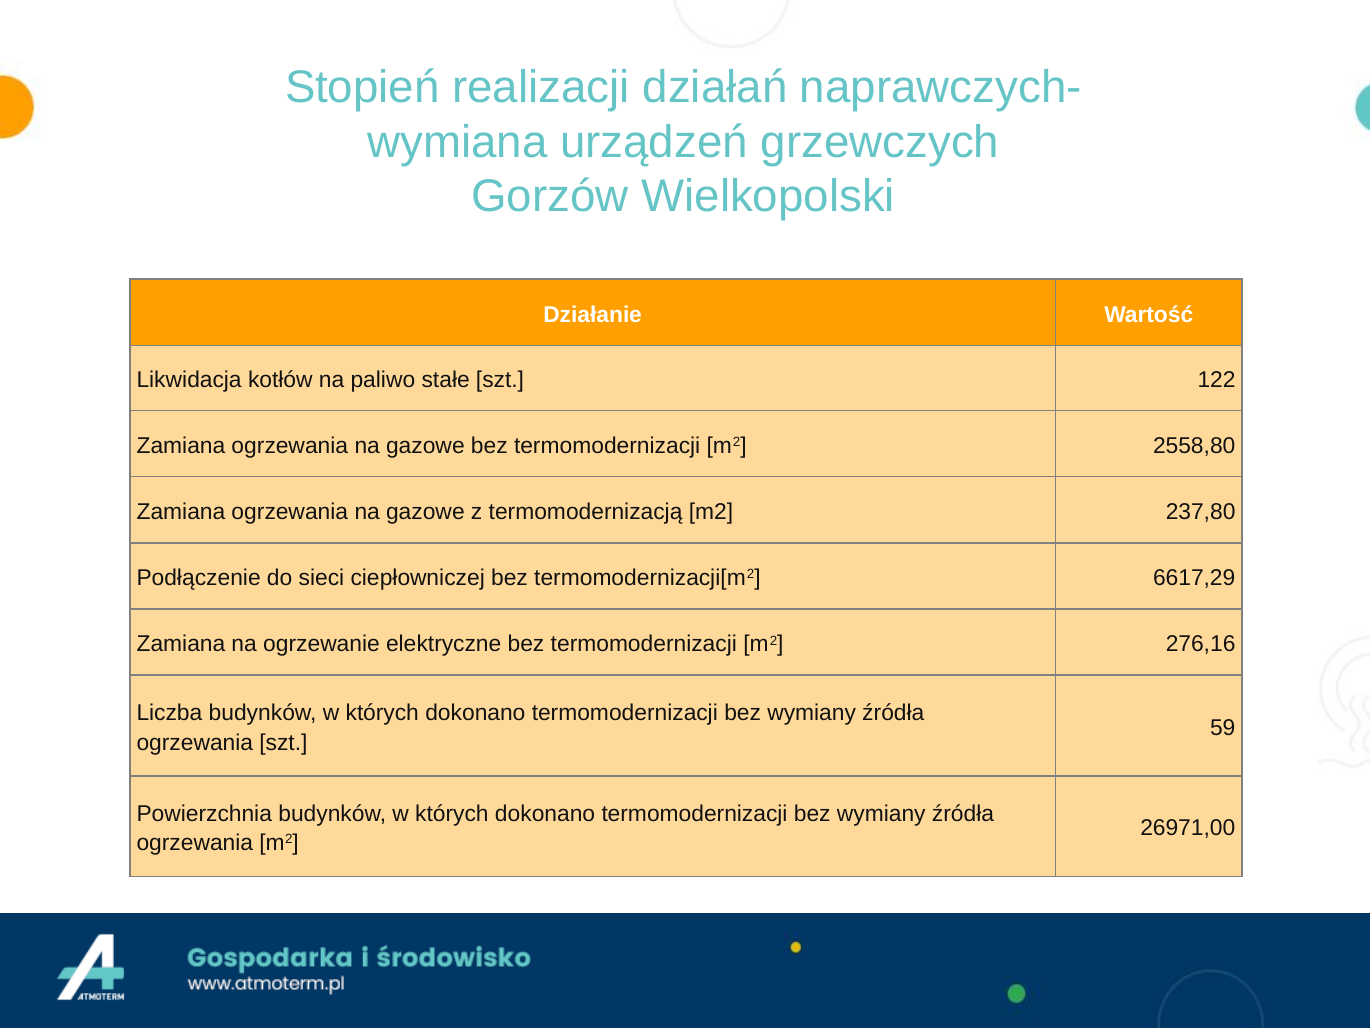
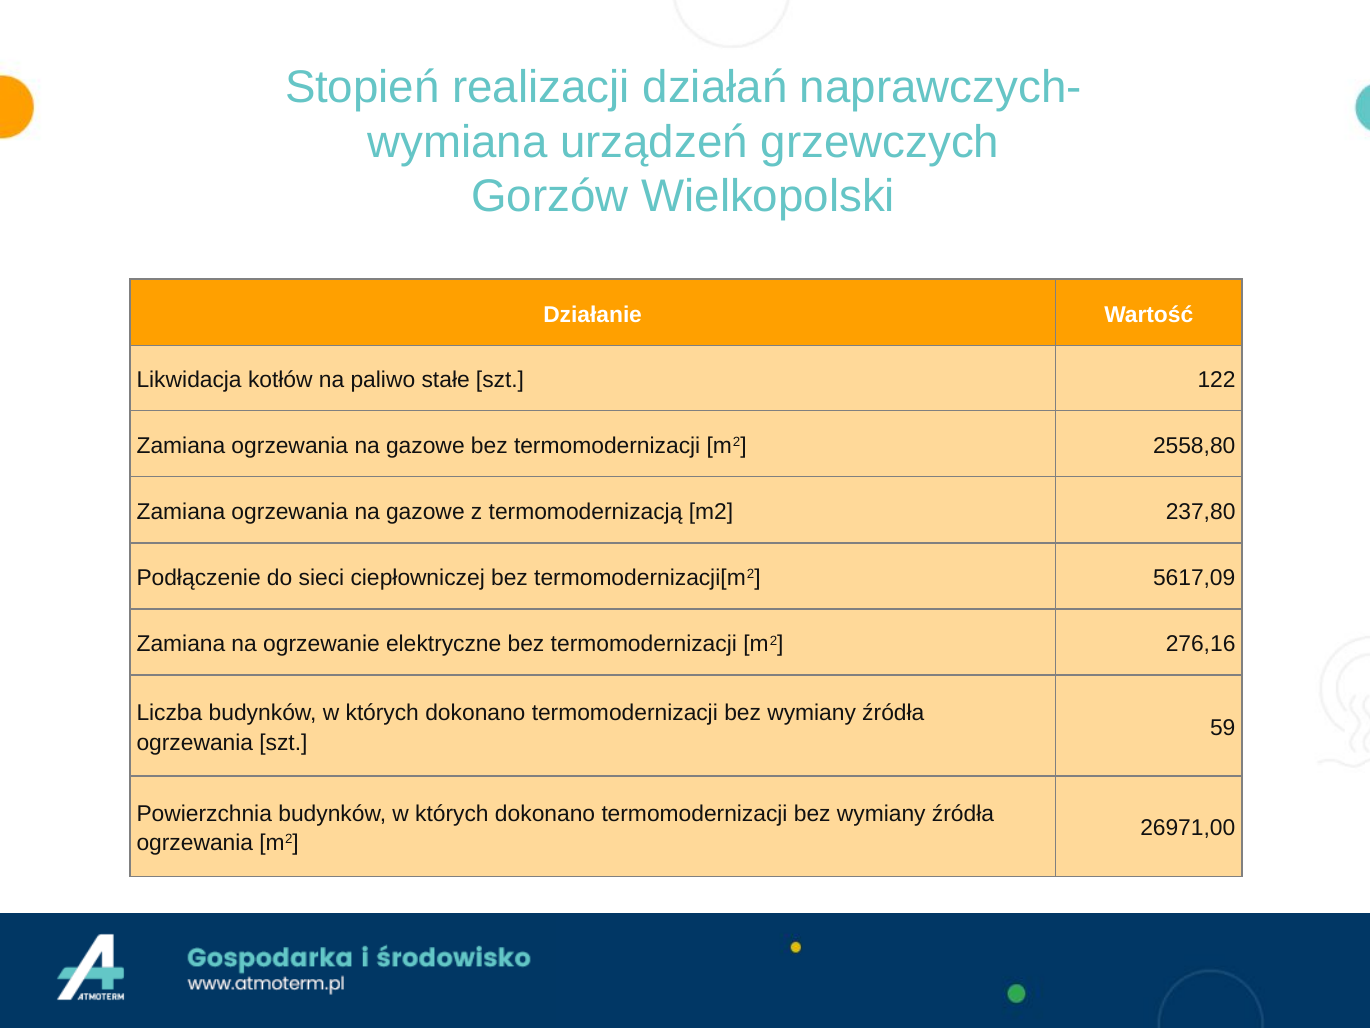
6617,29: 6617,29 -> 5617,09 (1194, 578)
